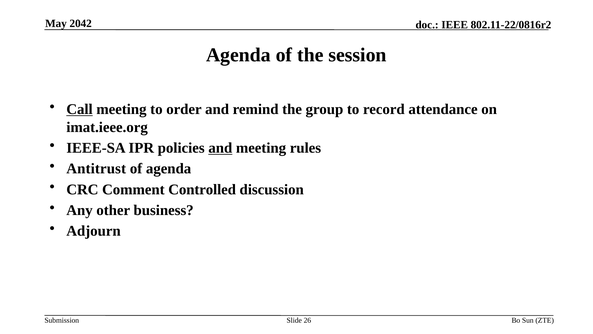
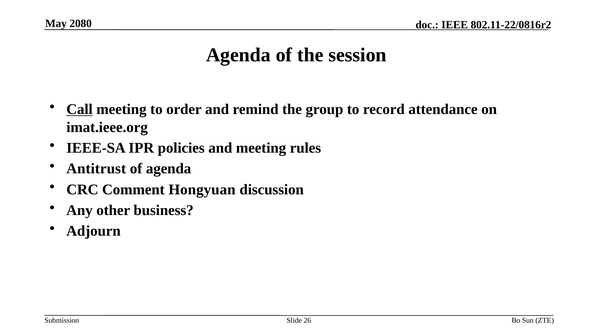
2042: 2042 -> 2080 (81, 24)
and underline: present -> none (220, 148)
Controlled: Controlled -> Hongyuan (202, 189)
